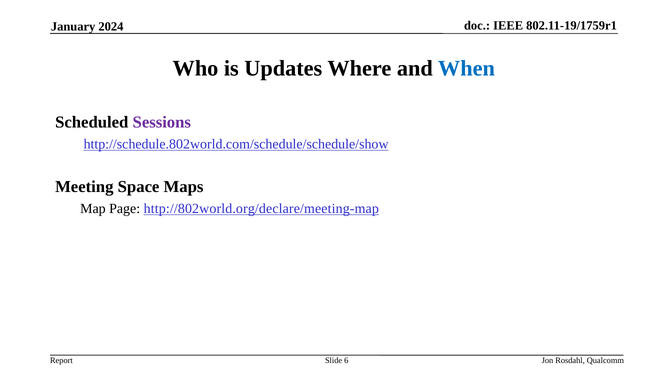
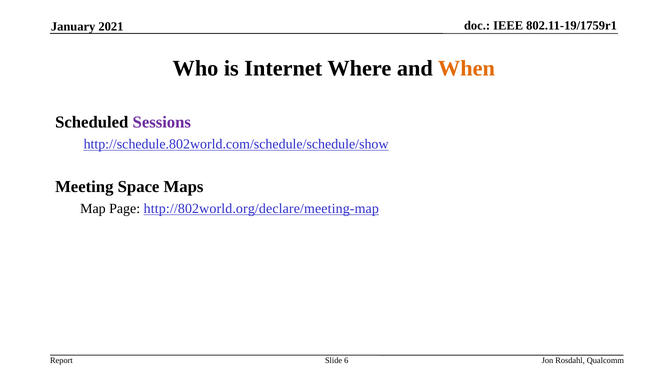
2024: 2024 -> 2021 (111, 27)
Updates: Updates -> Internet (283, 68)
When colour: blue -> orange (466, 68)
